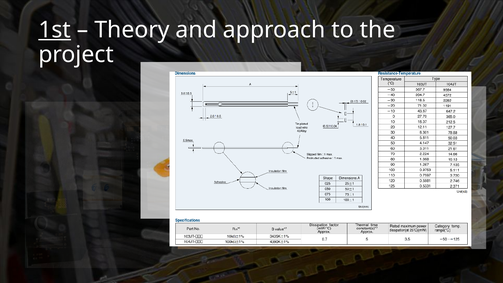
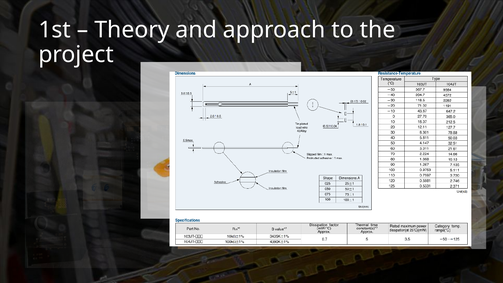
1st underline: present -> none (55, 30)
